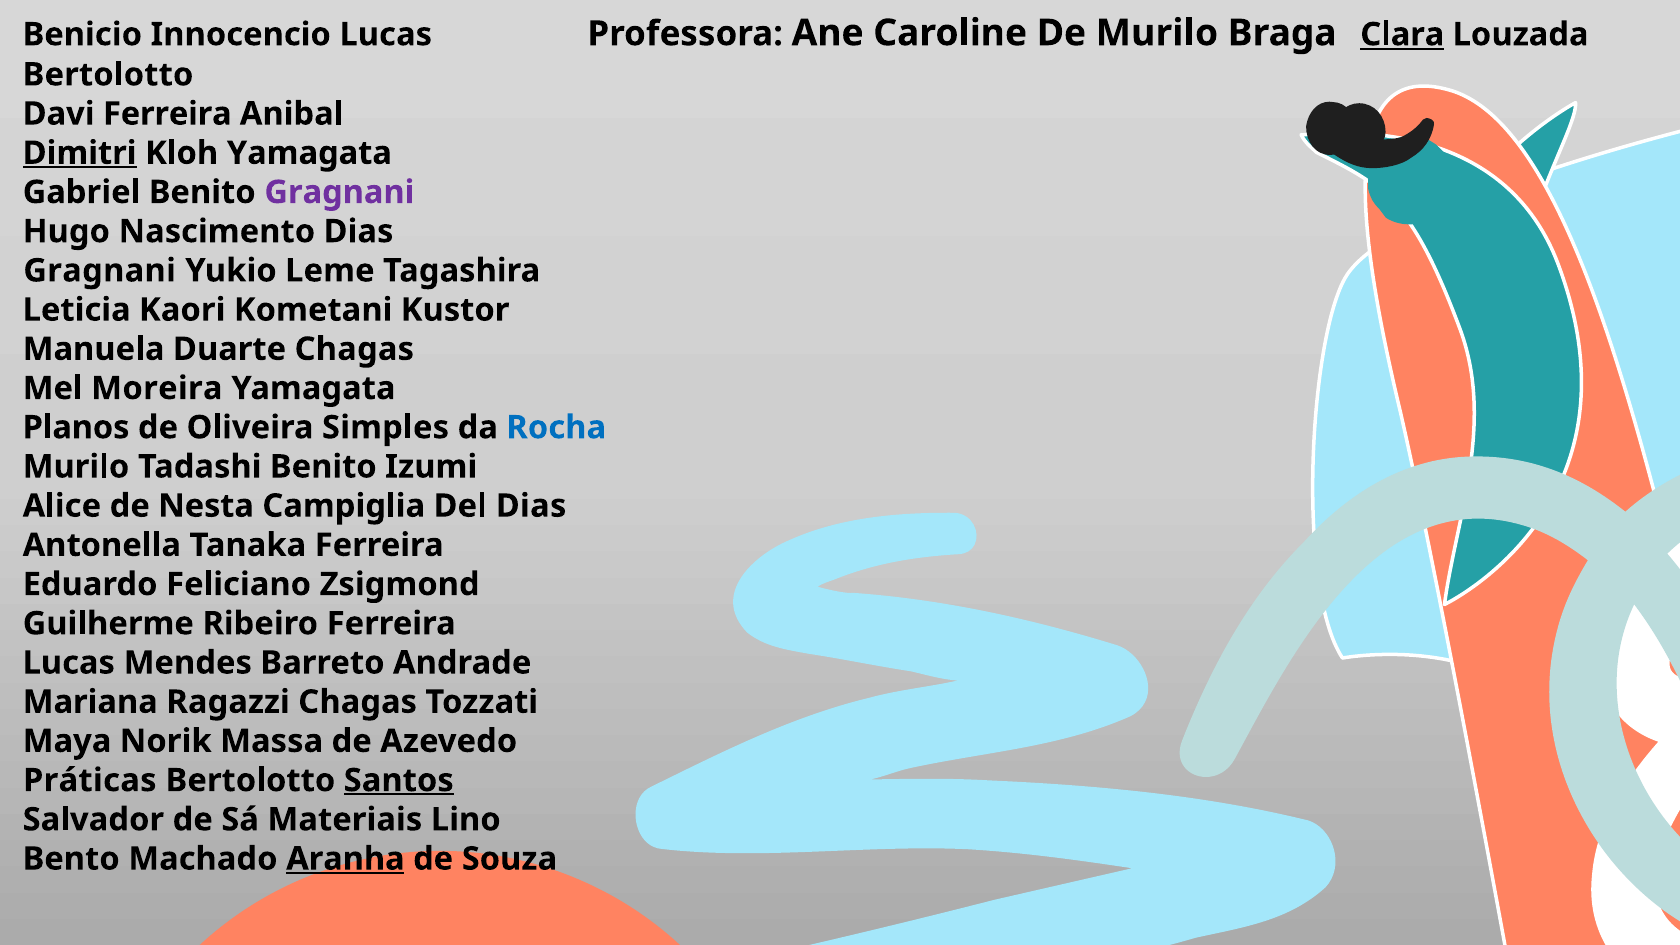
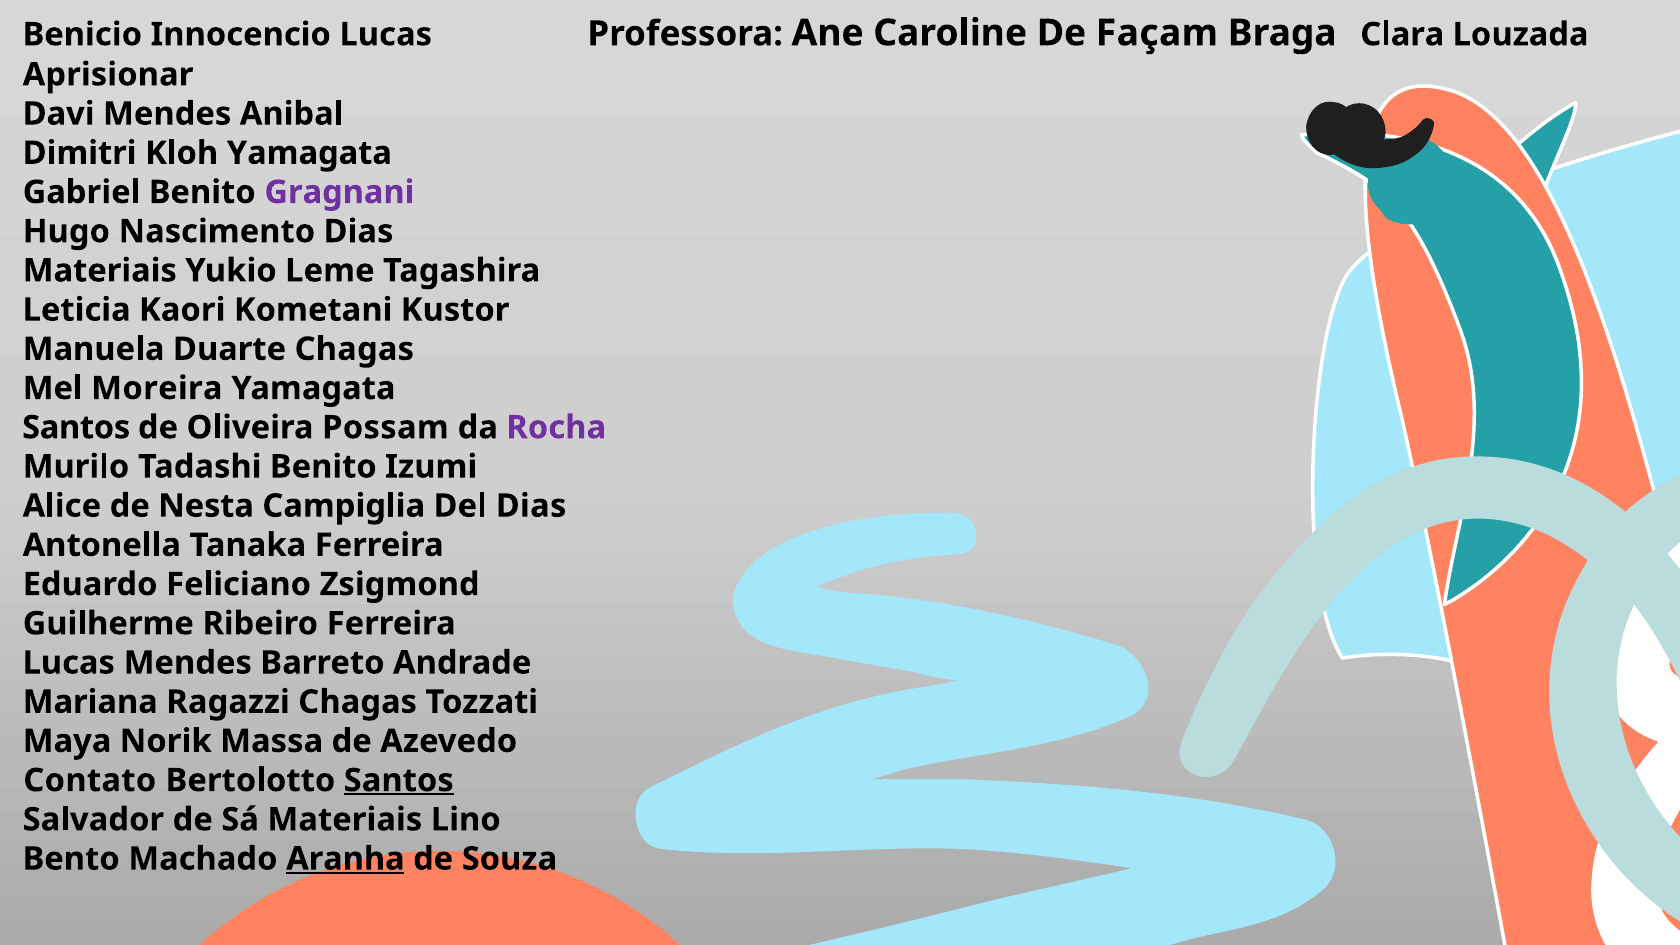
De Murilo: Murilo -> Façam (1157, 33)
Clara underline: present -> none (1402, 35)
Bertolotto: Bertolotto -> Aprisionar (108, 75)
Davi Ferreira: Ferreira -> Mendes (167, 114)
Dimitri underline: present -> none (80, 153)
Gragnani: Gragnani -> Materiais (100, 271)
Planos: Planos -> Santos (76, 428)
Simples: Simples -> Possam (385, 428)
Rocha colour: blue -> purple (556, 428)
Práticas: Práticas -> Contato (90, 781)
